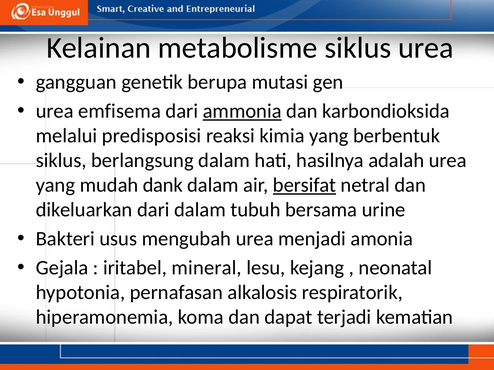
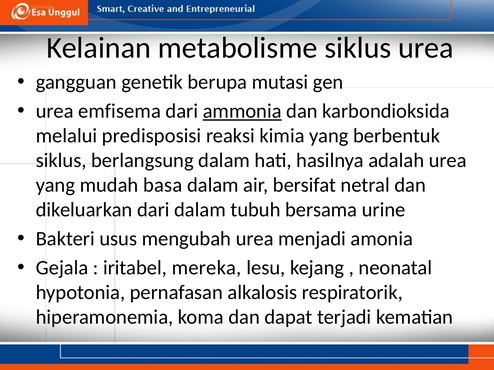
dank: dank -> basa (163, 185)
bersifat underline: present -> none (305, 185)
mineral: mineral -> mereka (207, 268)
